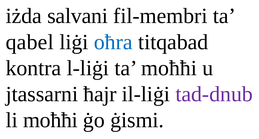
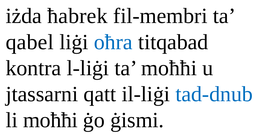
salvani: salvani -> ħabrek (77, 16)
ħajr: ħajr -> qatt (100, 94)
tad-dnub colour: purple -> blue (214, 94)
